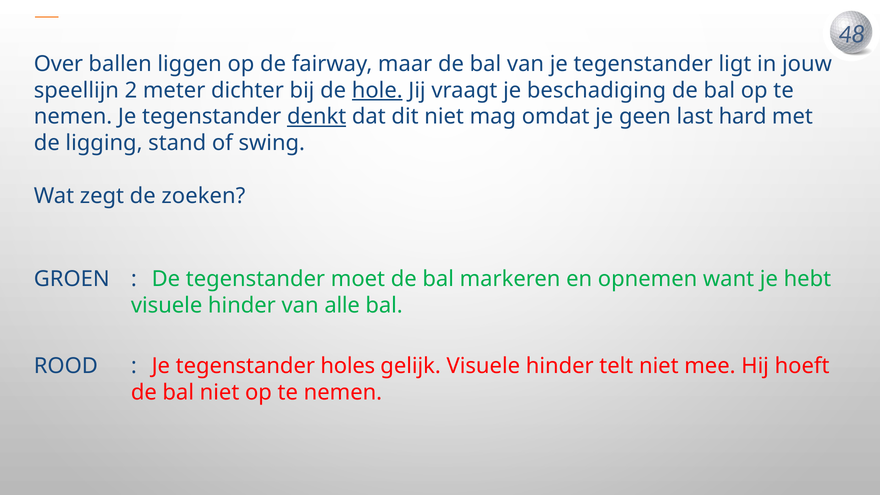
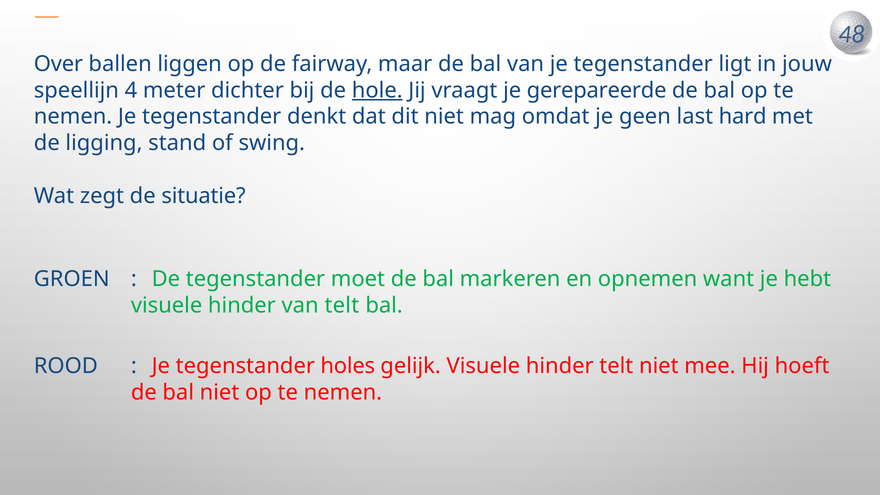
2: 2 -> 4 (131, 90)
beschadiging: beschadiging -> gerepareerde (597, 90)
denkt underline: present -> none (317, 117)
zoeken: zoeken -> situatie (204, 196)
van alle: alle -> telt (342, 305)
